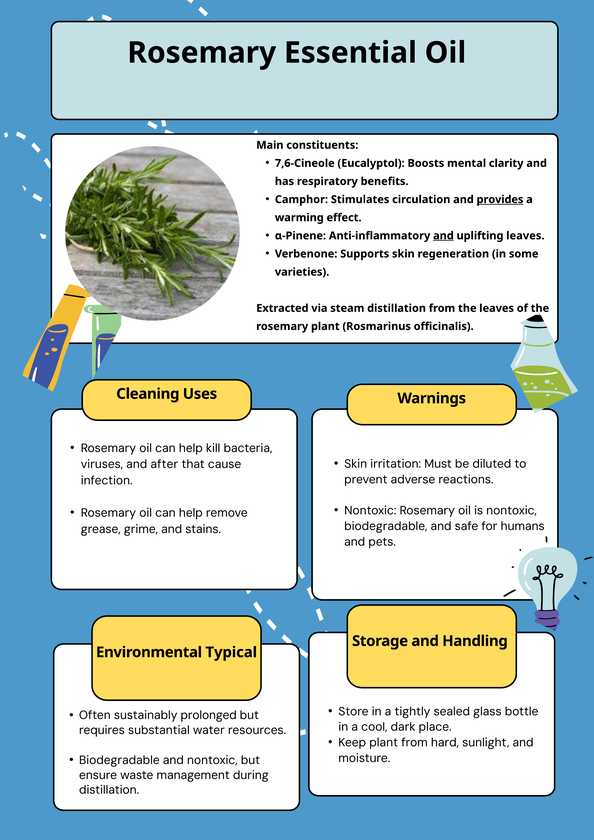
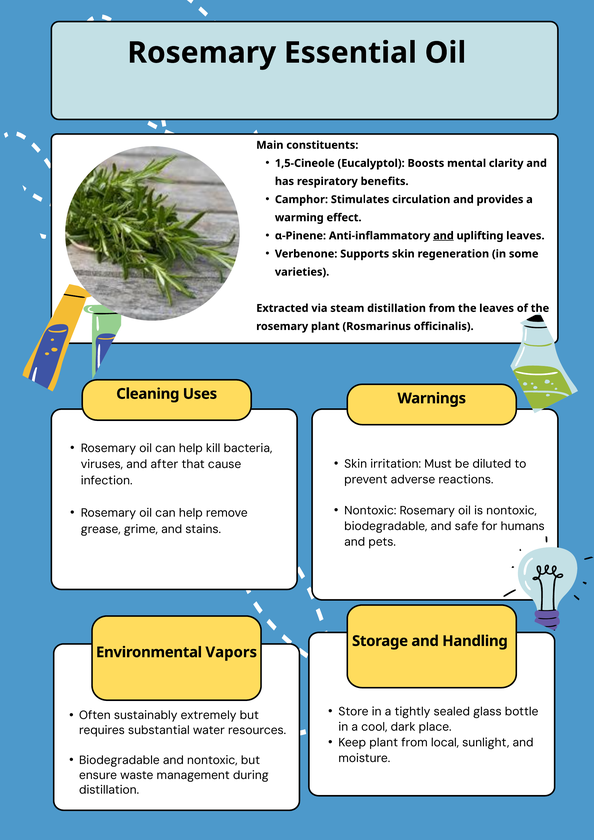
7,6-Cineole: 7,6-Cineole -> 1,5-Cineole (305, 163)
provides underline: present -> none (500, 200)
Typical: Typical -> Vapors (231, 652)
prolonged: prolonged -> extremely (209, 715)
hard: hard -> local (445, 743)
